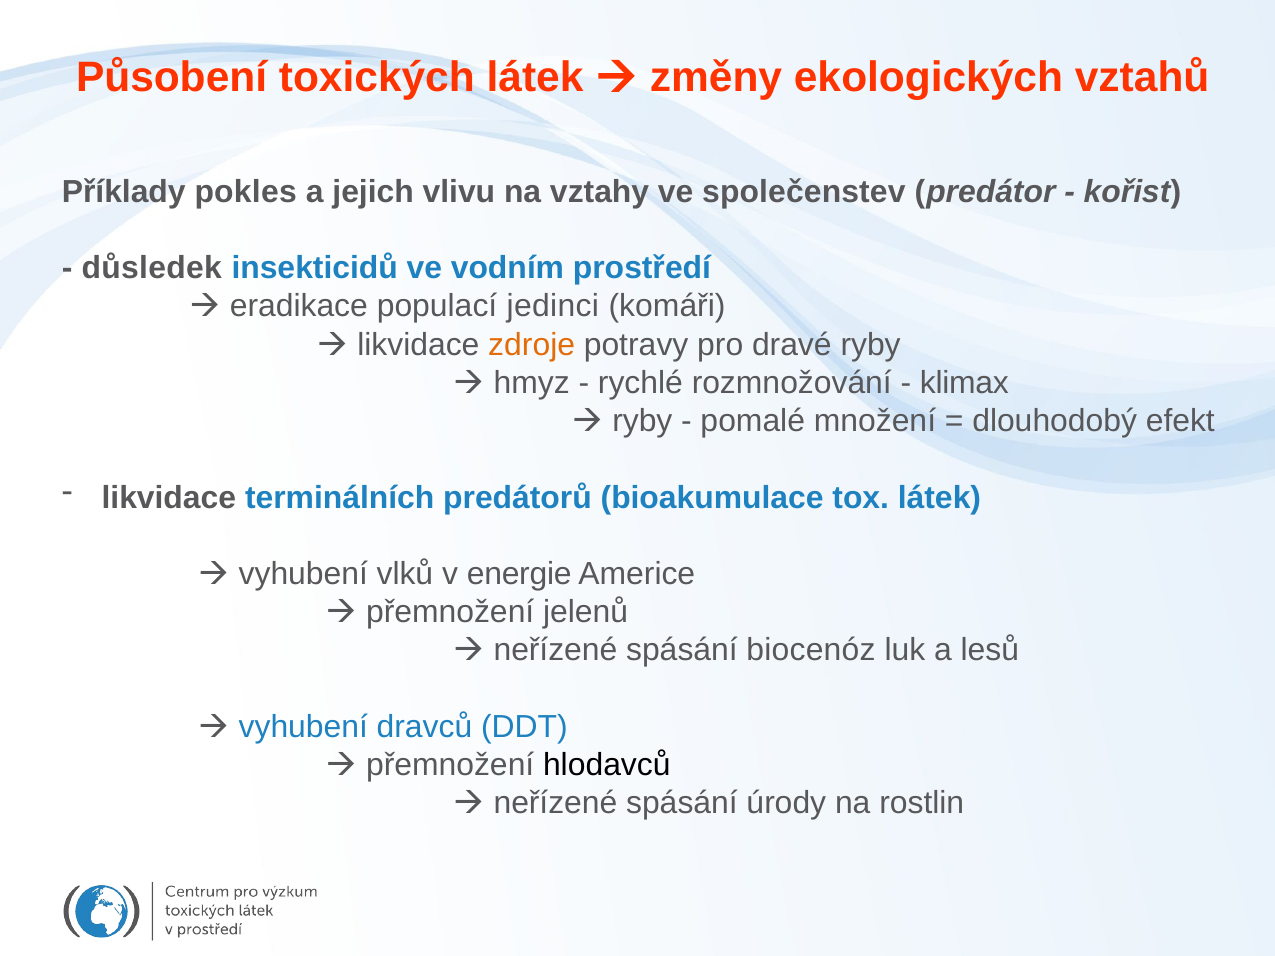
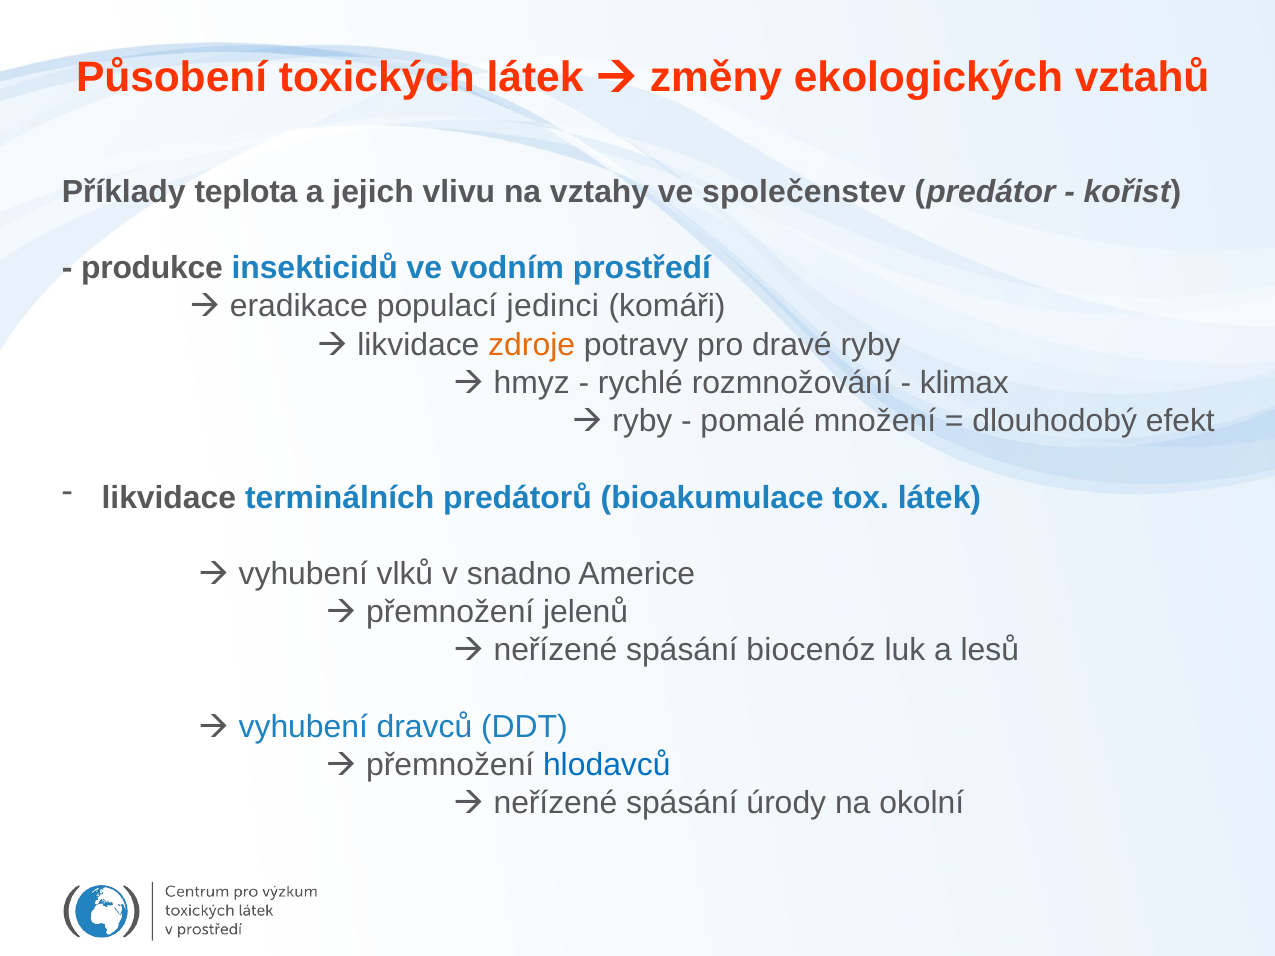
pokles: pokles -> teplota (246, 192)
důsledek: důsledek -> produkce (152, 268)
energie: energie -> snadno (519, 574)
hlodavců colour: black -> blue (607, 765)
rostlin: rostlin -> okolní (922, 804)
